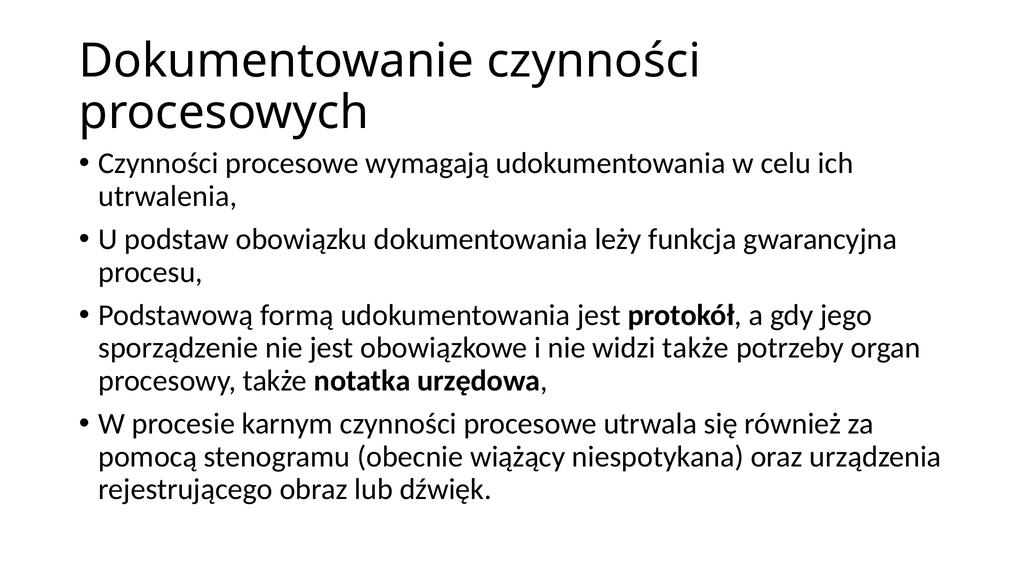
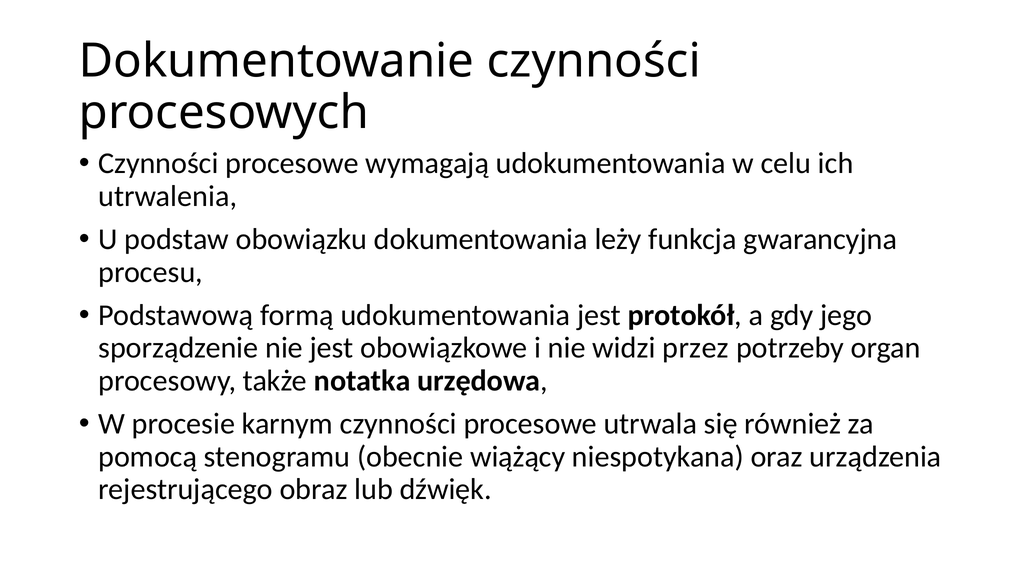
widzi także: także -> przez (696, 348)
